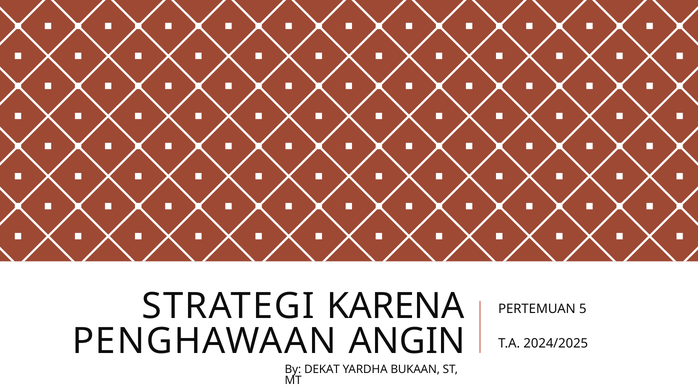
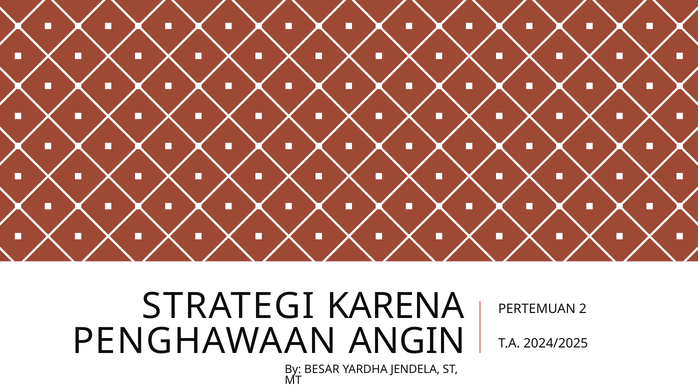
5: 5 -> 2 (583, 310)
DEKAT: DEKAT -> BESAR (322, 370)
BUKAAN: BUKAAN -> JENDELA (415, 370)
